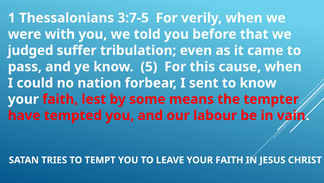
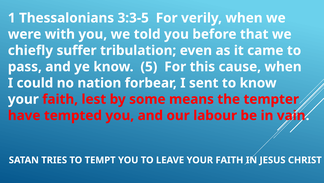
3:7-5: 3:7-5 -> 3:3-5 (133, 18)
judged: judged -> chiefly (30, 50)
